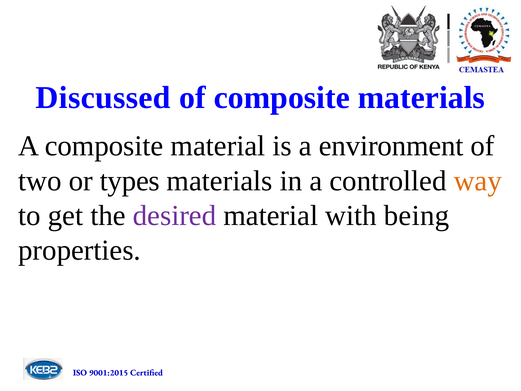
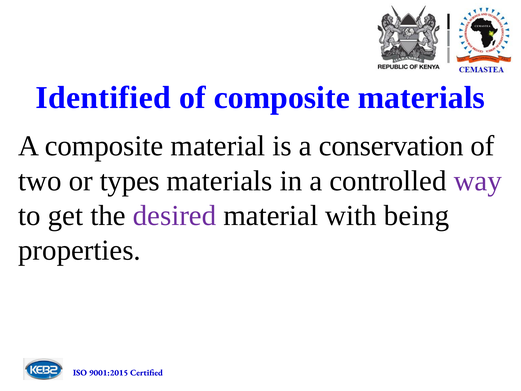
Discussed: Discussed -> Identified (103, 98)
environment: environment -> conservation (391, 146)
way colour: orange -> purple (478, 181)
